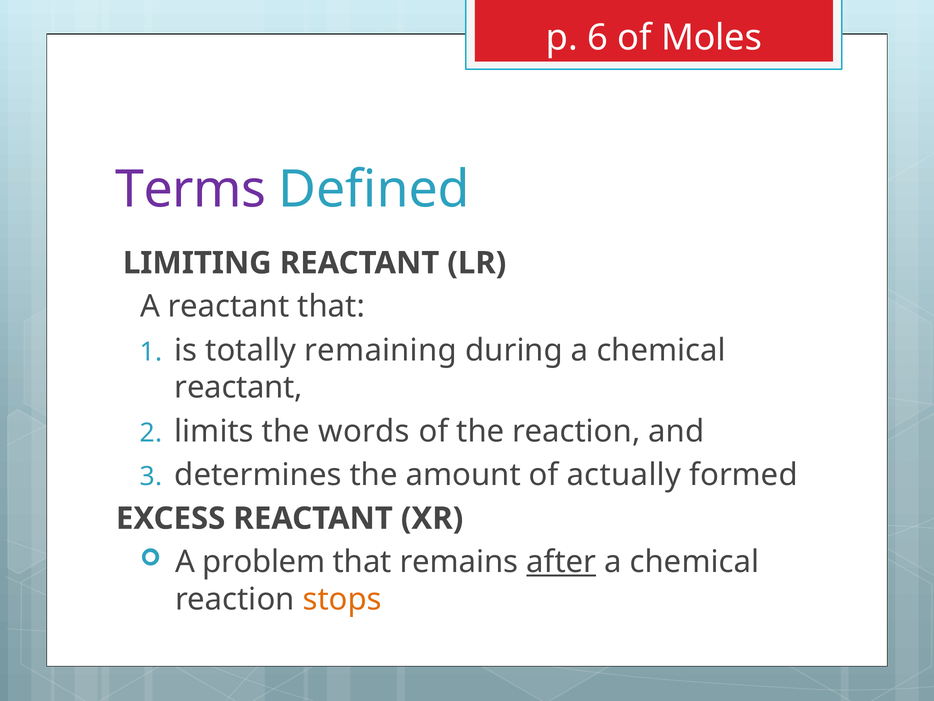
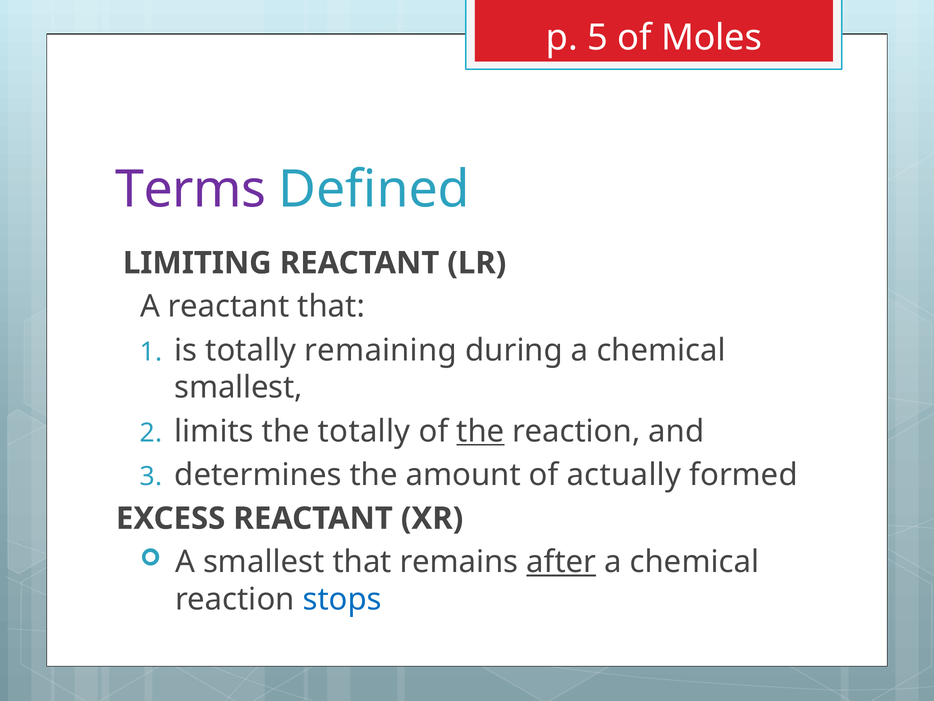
6: 6 -> 5 (598, 38)
reactant: reactant -> smallest (239, 387)
the words: words -> totally (364, 431)
the underline: none -> present (480, 431)
A problem: problem -> smallest (264, 562)
stops colour: orange -> blue (342, 599)
